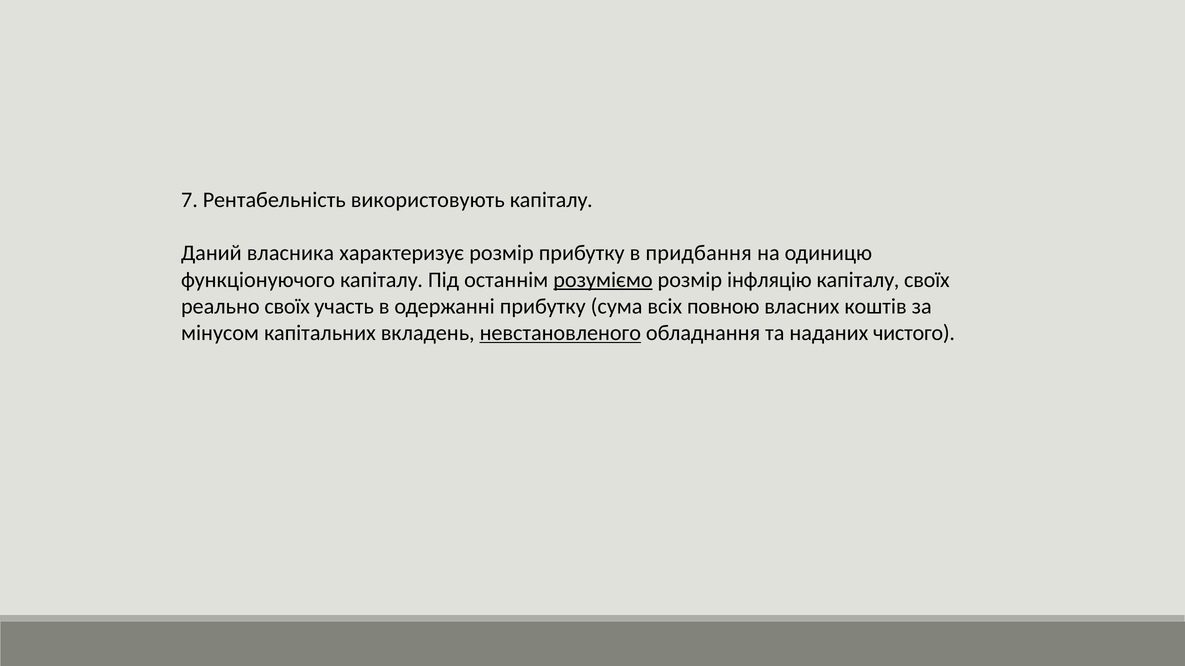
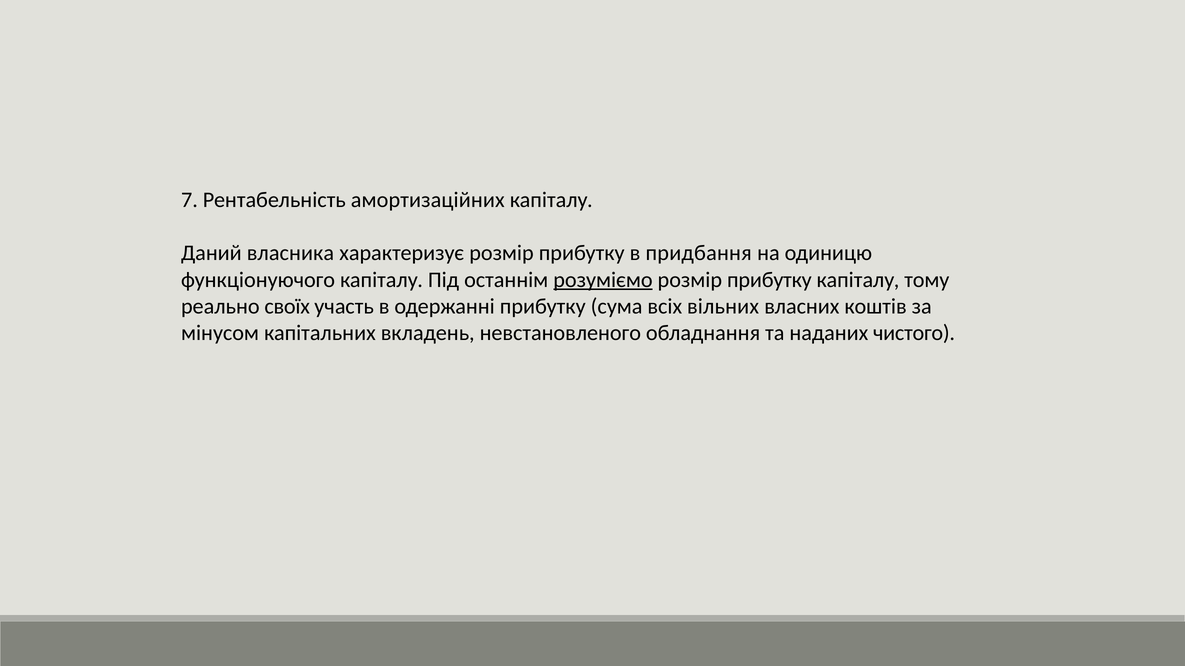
використовують: використовують -> амортизаційних (428, 200)
інфляцію: інфляцію -> прибутку (769, 280)
капіталу своїх: своїх -> тому (927, 280)
повною: повною -> вільних (723, 307)
невстановленого underline: present -> none (560, 333)
